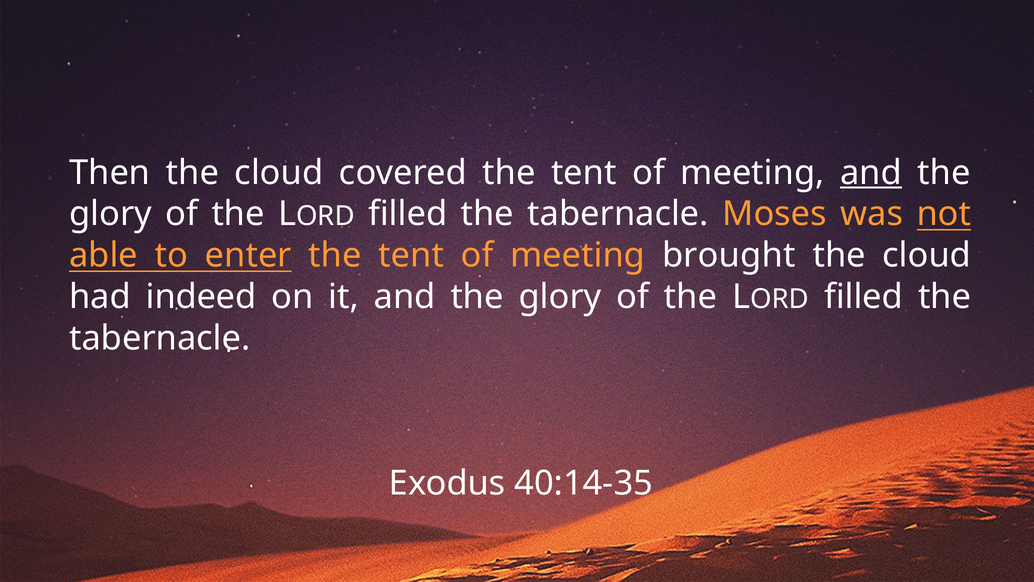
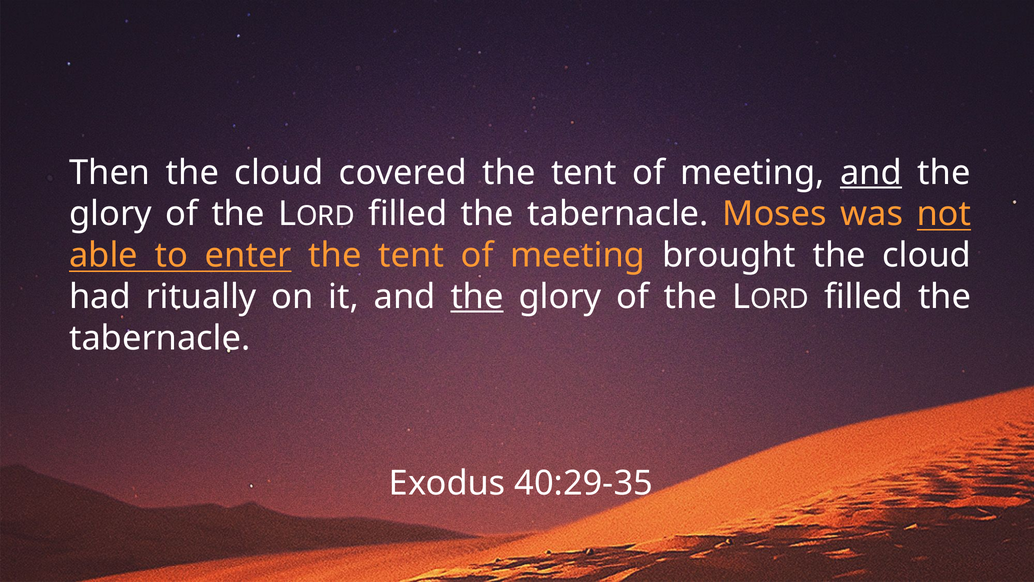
indeed: indeed -> ritually (201, 297)
the underline: none -> present (477, 297)
40:14-35: 40:14-35 -> 40:29-35 (584, 483)
